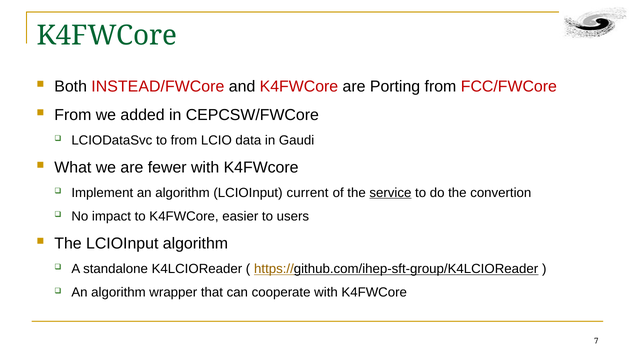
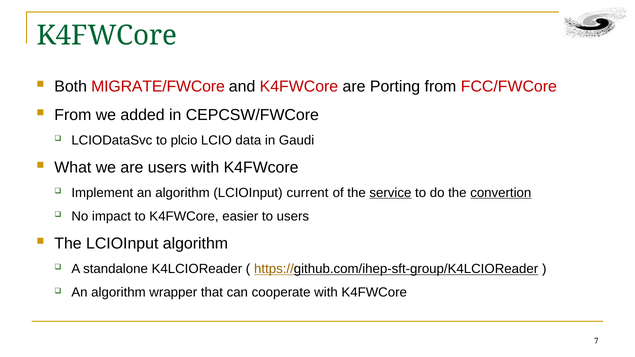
INSTEAD/FWCore: INSTEAD/FWCore -> MIGRATE/FWCore (158, 87)
to from: from -> plcio (184, 140)
are fewer: fewer -> users (167, 168)
convertion underline: none -> present (501, 193)
